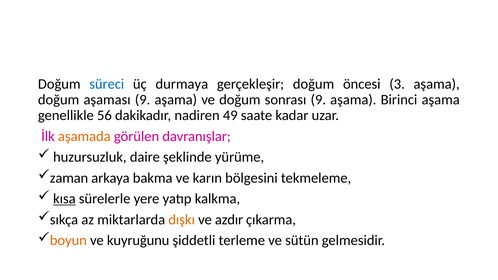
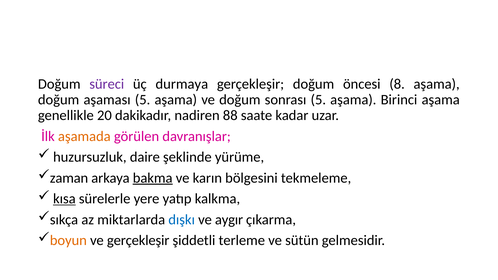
süreci colour: blue -> purple (107, 84)
3: 3 -> 8 (397, 84)
aşaması 9: 9 -> 5 (143, 100)
sonrası 9: 9 -> 5 (318, 100)
56: 56 -> 20 (104, 115)
49: 49 -> 88 (230, 115)
bakma underline: none -> present (153, 178)
dışkı colour: orange -> blue (182, 220)
azdır: azdır -> aygır (229, 220)
ve kuyruğunu: kuyruğunu -> gerçekleşir (138, 241)
